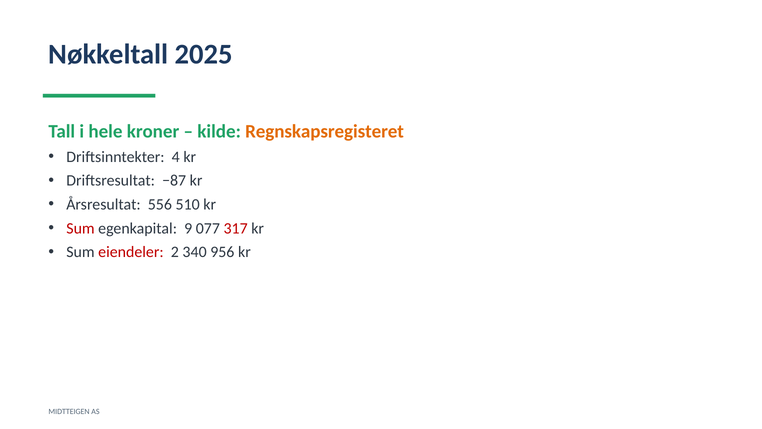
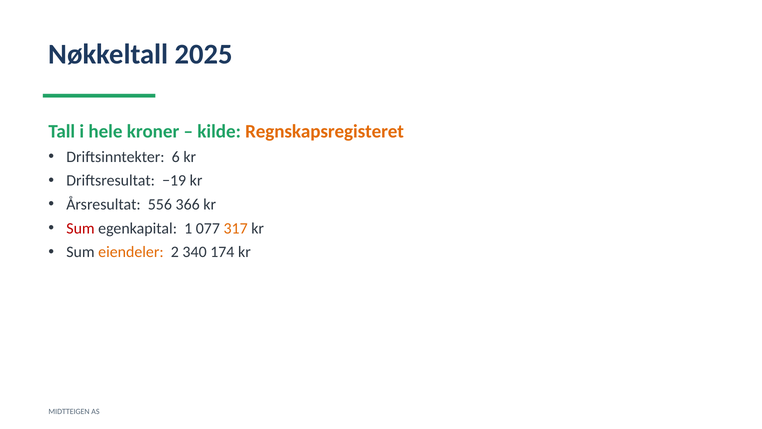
4: 4 -> 6 (176, 157)
−87: −87 -> −19 (174, 181)
510: 510 -> 366 (188, 204)
9: 9 -> 1 (188, 228)
317 colour: red -> orange (236, 228)
eiendeler colour: red -> orange (131, 252)
956: 956 -> 174 (222, 252)
